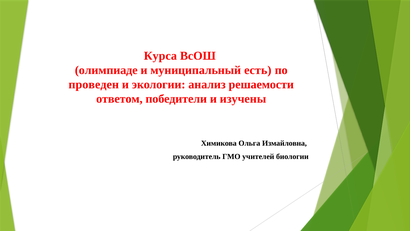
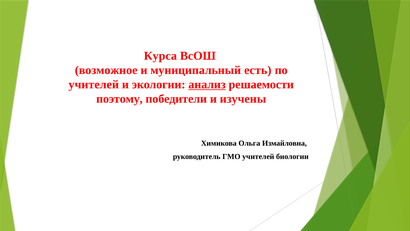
олимпиаде: олимпиаде -> возможное (106, 70)
проведен: проведен -> учителей (94, 84)
анализ underline: none -> present (207, 84)
ответом: ответом -> поэтому (119, 99)
